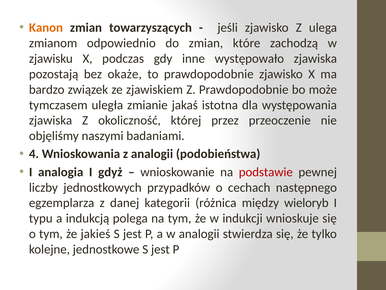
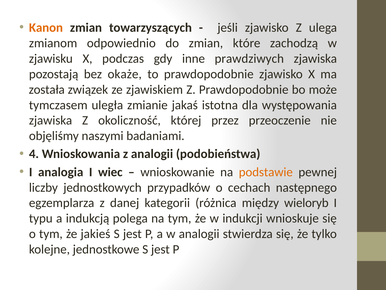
występowało: występowało -> prawdziwych (249, 59)
bardzo: bardzo -> została (47, 89)
gdyż: gdyż -> wiec (110, 172)
podstawie colour: red -> orange (266, 172)
